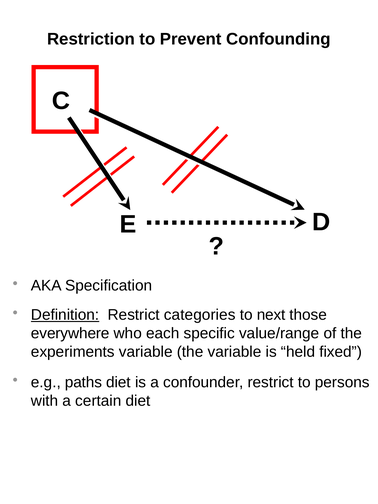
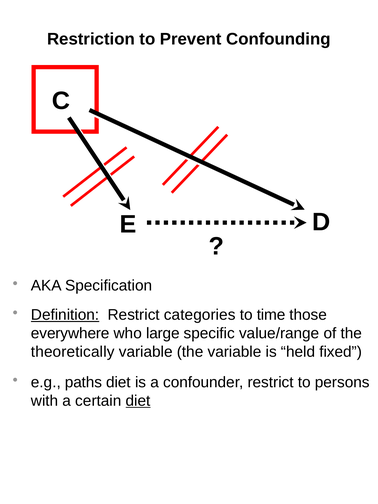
next: next -> time (271, 315)
each: each -> large (163, 333)
experiments: experiments -> theoretically (73, 352)
diet underline: none -> present (138, 401)
